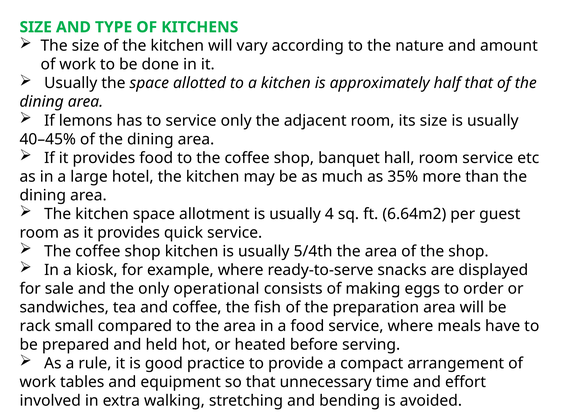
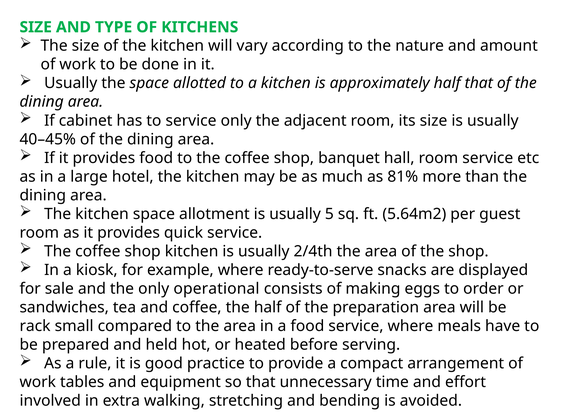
lemons: lemons -> cabinet (86, 121)
35%: 35% -> 81% (403, 177)
4: 4 -> 5 (329, 214)
6.64m2: 6.64m2 -> 5.64m2 (414, 214)
5/4th: 5/4th -> 2/4th (313, 252)
the fish: fish -> half (268, 308)
